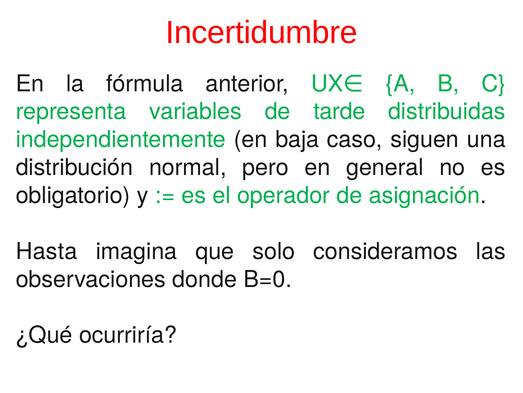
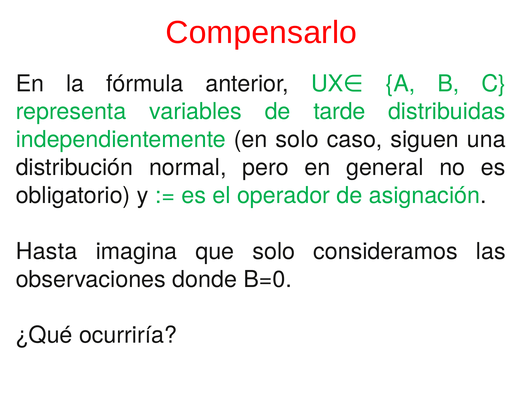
Incertidumbre: Incertidumbre -> Compensarlo (261, 32)
en baja: baja -> solo (297, 139)
